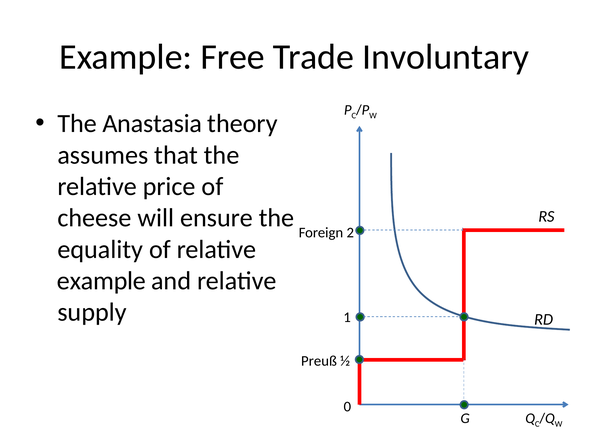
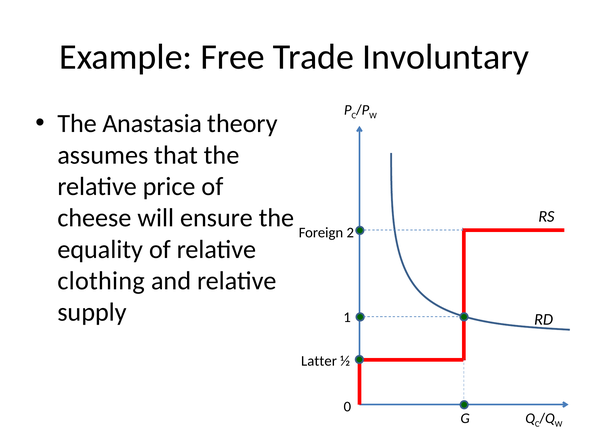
example: example -> clothing (101, 281)
Preuß: Preuß -> Latter (319, 361)
